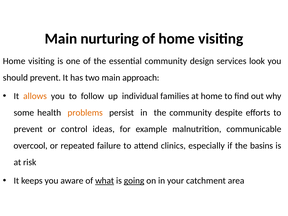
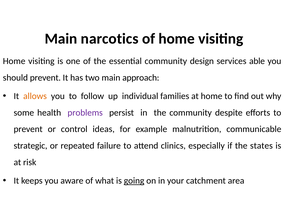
nurturing: nurturing -> narcotics (110, 39)
look: look -> able (257, 61)
problems colour: orange -> purple (85, 113)
overcool: overcool -> strategic (31, 146)
basins: basins -> states (261, 146)
what underline: present -> none (105, 181)
